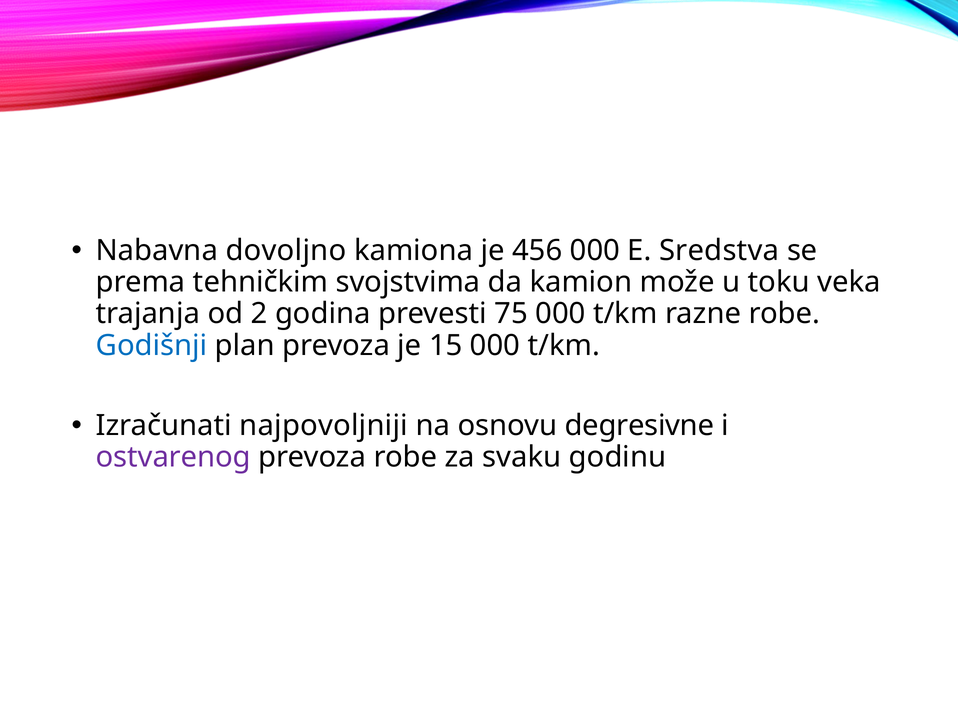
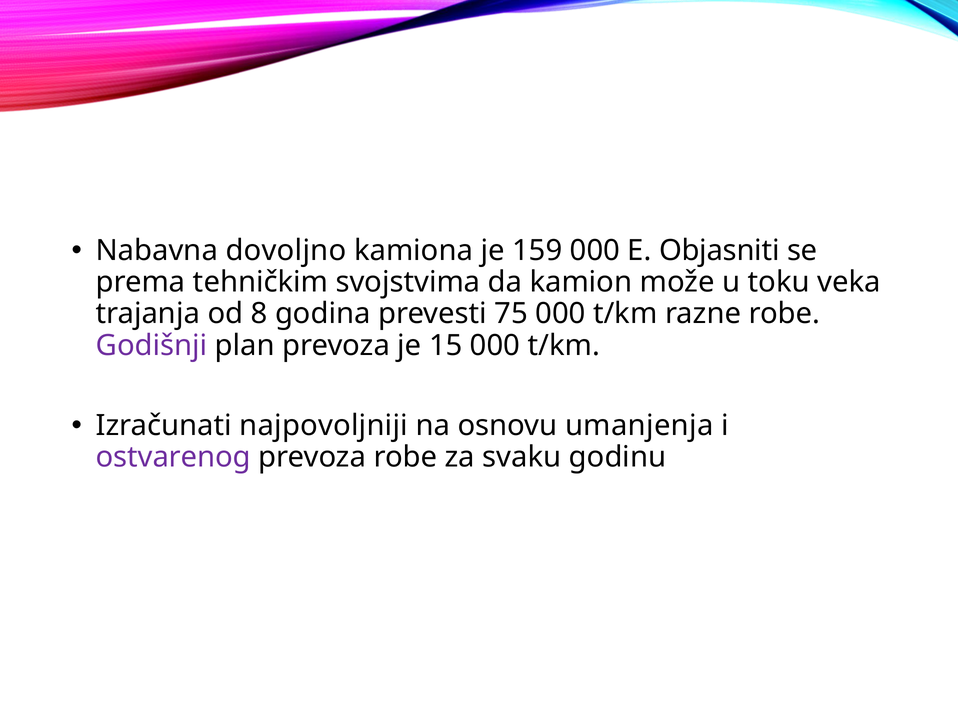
456: 456 -> 159 (537, 250)
Sredstva: Sredstva -> Objasniti (719, 250)
2: 2 -> 8 (259, 314)
Godišnji colour: blue -> purple (152, 345)
degresivne: degresivne -> umanjenja (639, 425)
